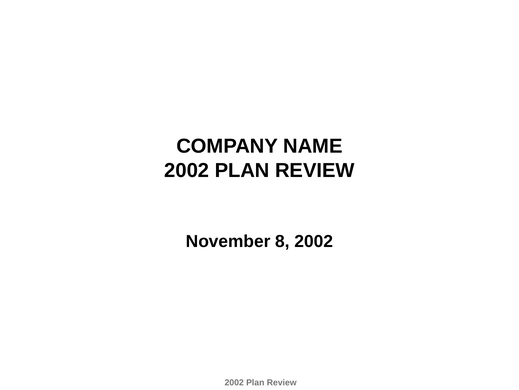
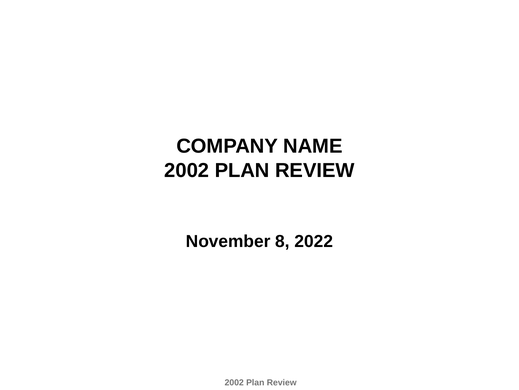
8 2002: 2002 -> 2022 (314, 241)
